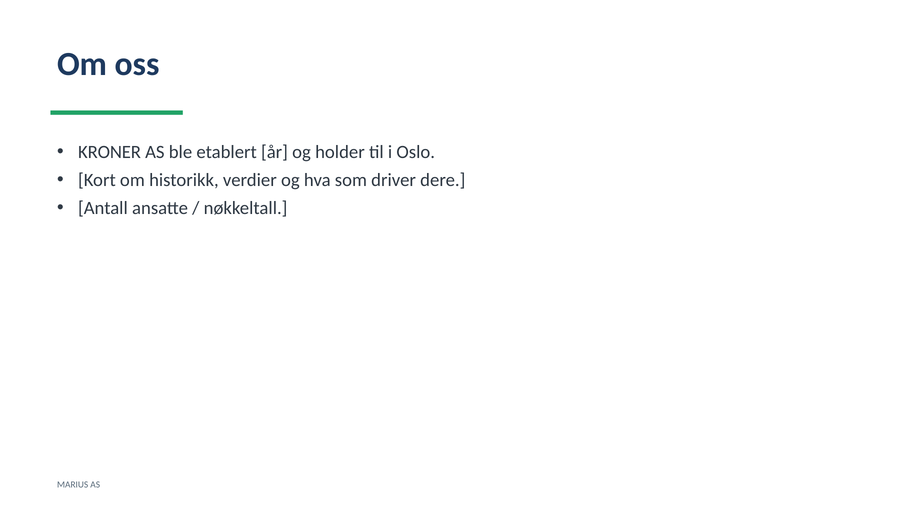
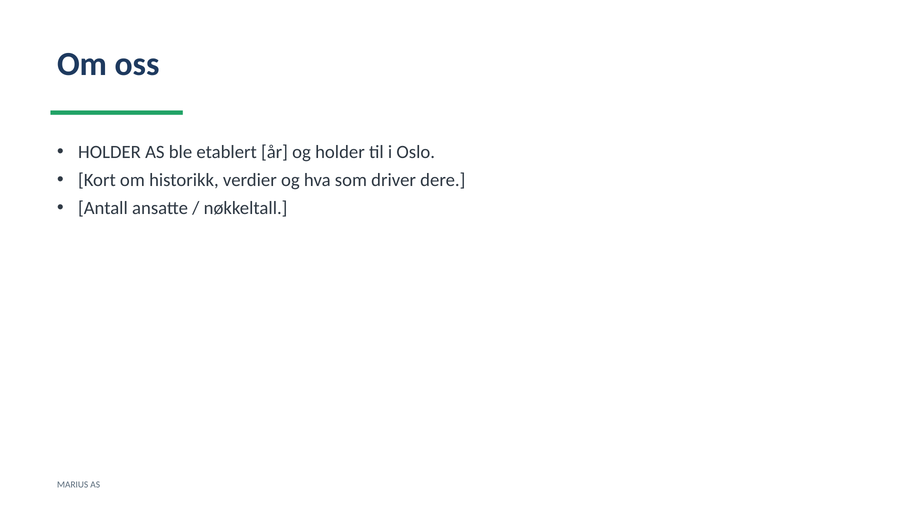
KRONER: KRONER -> HOLDER (109, 152)
